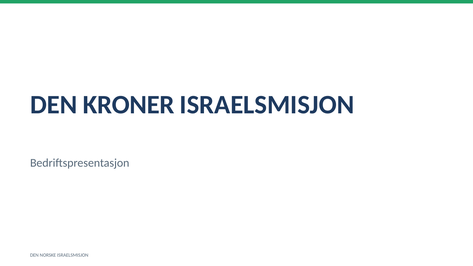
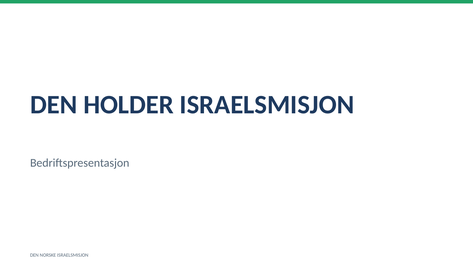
KRONER: KRONER -> HOLDER (129, 105)
